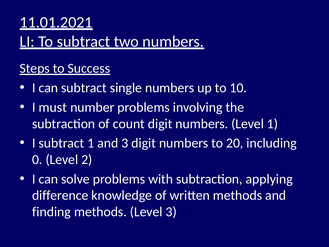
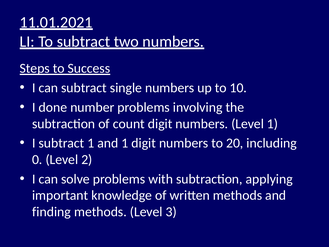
must: must -> done (53, 107)
and 3: 3 -> 1 (125, 143)
difference: difference -> important (60, 195)
